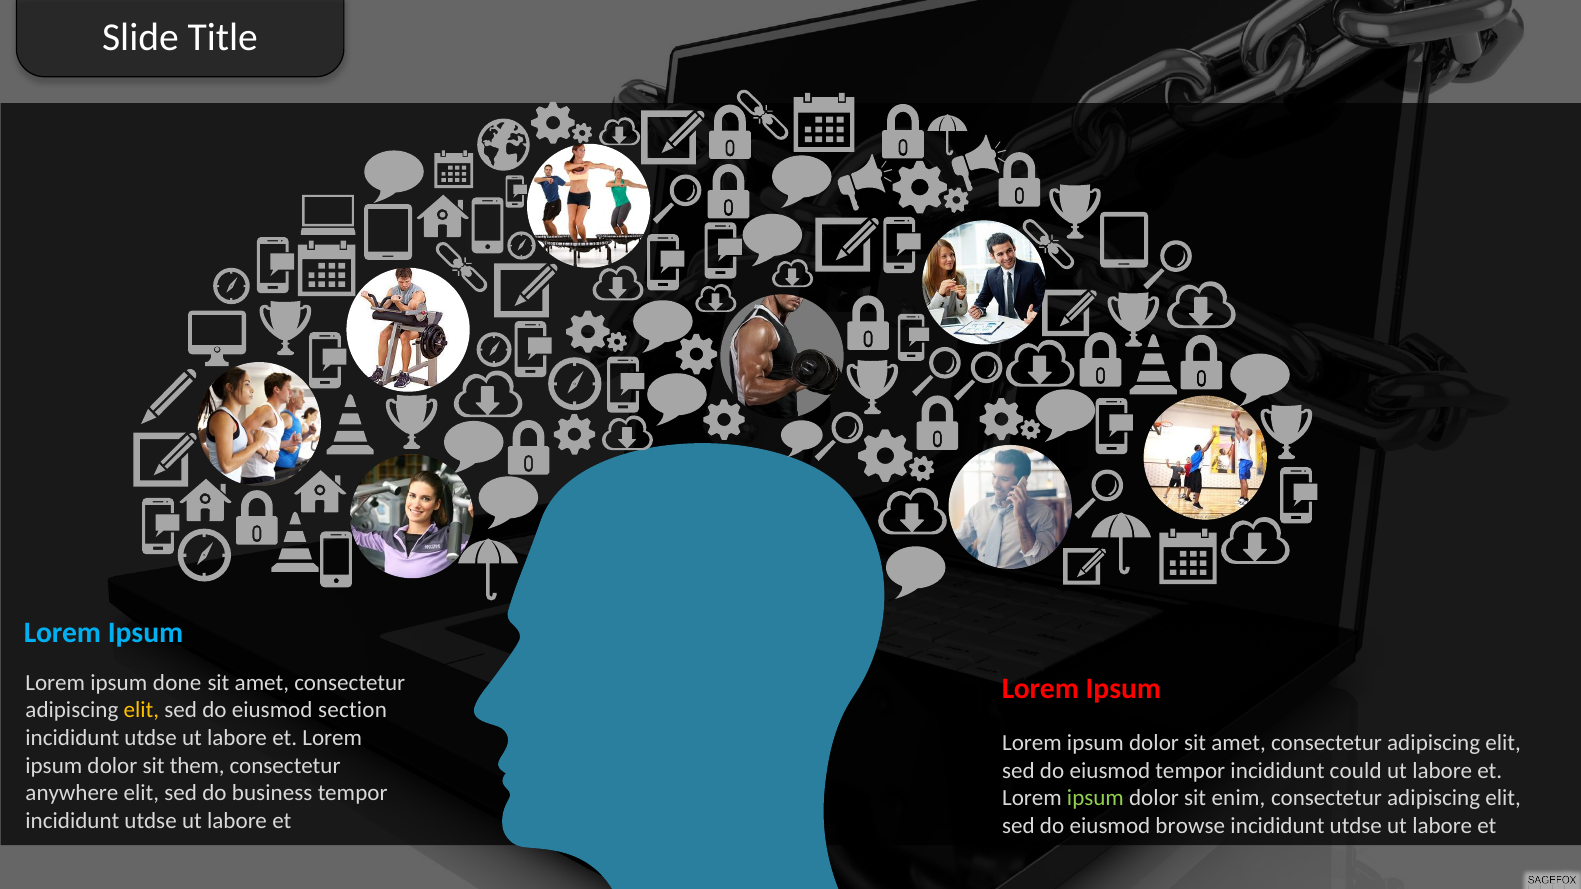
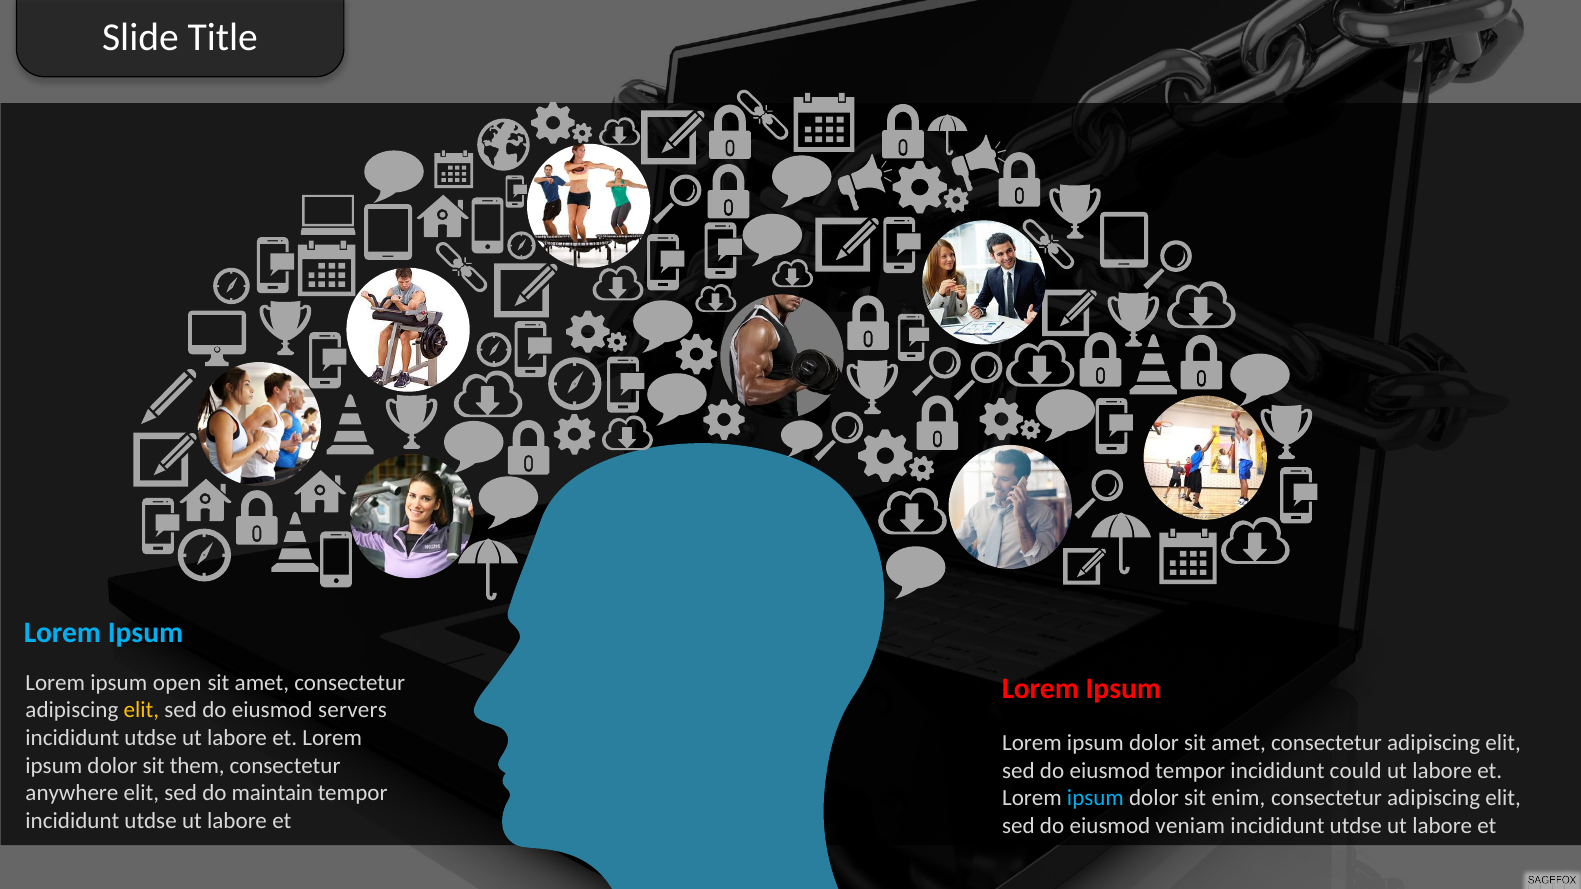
done: done -> open (177, 683)
section: section -> servers (353, 710)
business: business -> maintain (272, 794)
ipsum colour: light green -> light blue (1095, 799)
browse: browse -> veniam (1190, 826)
